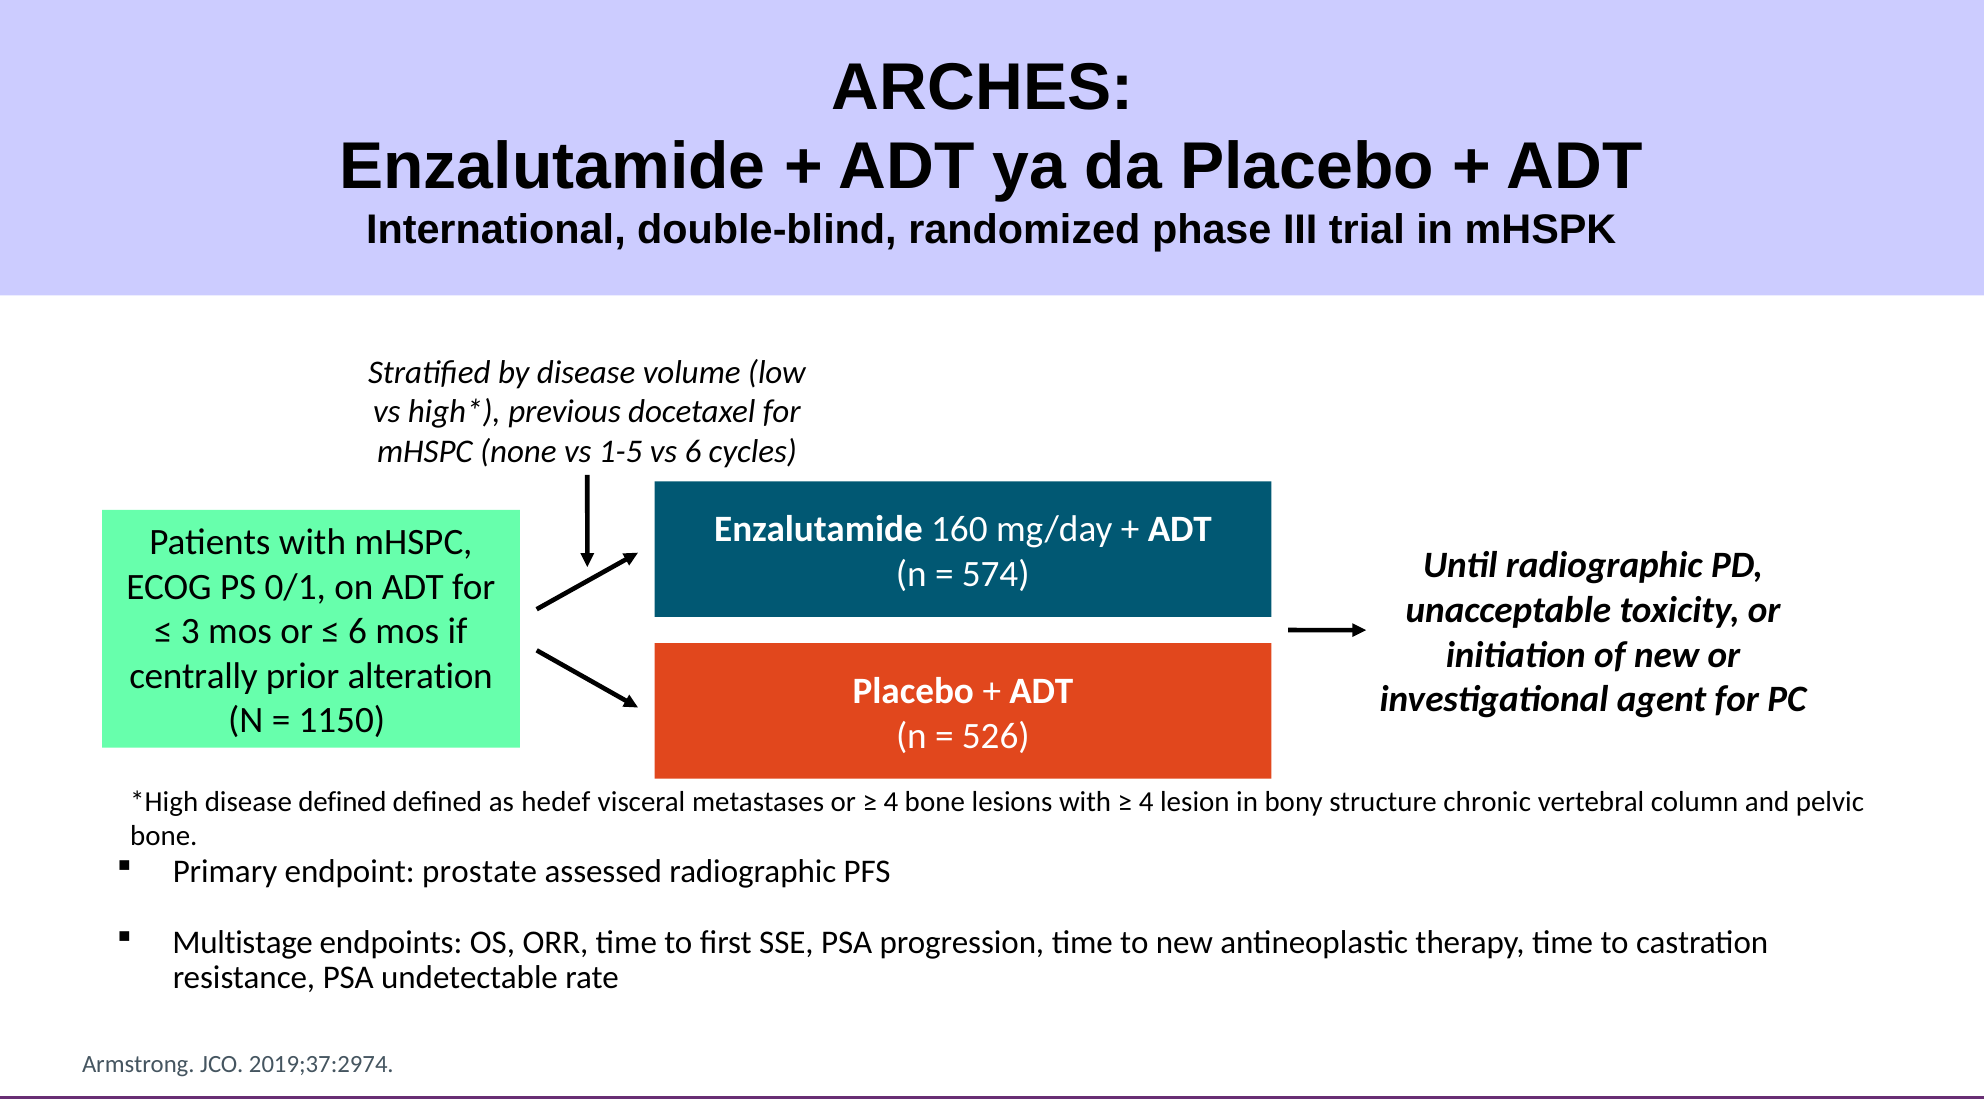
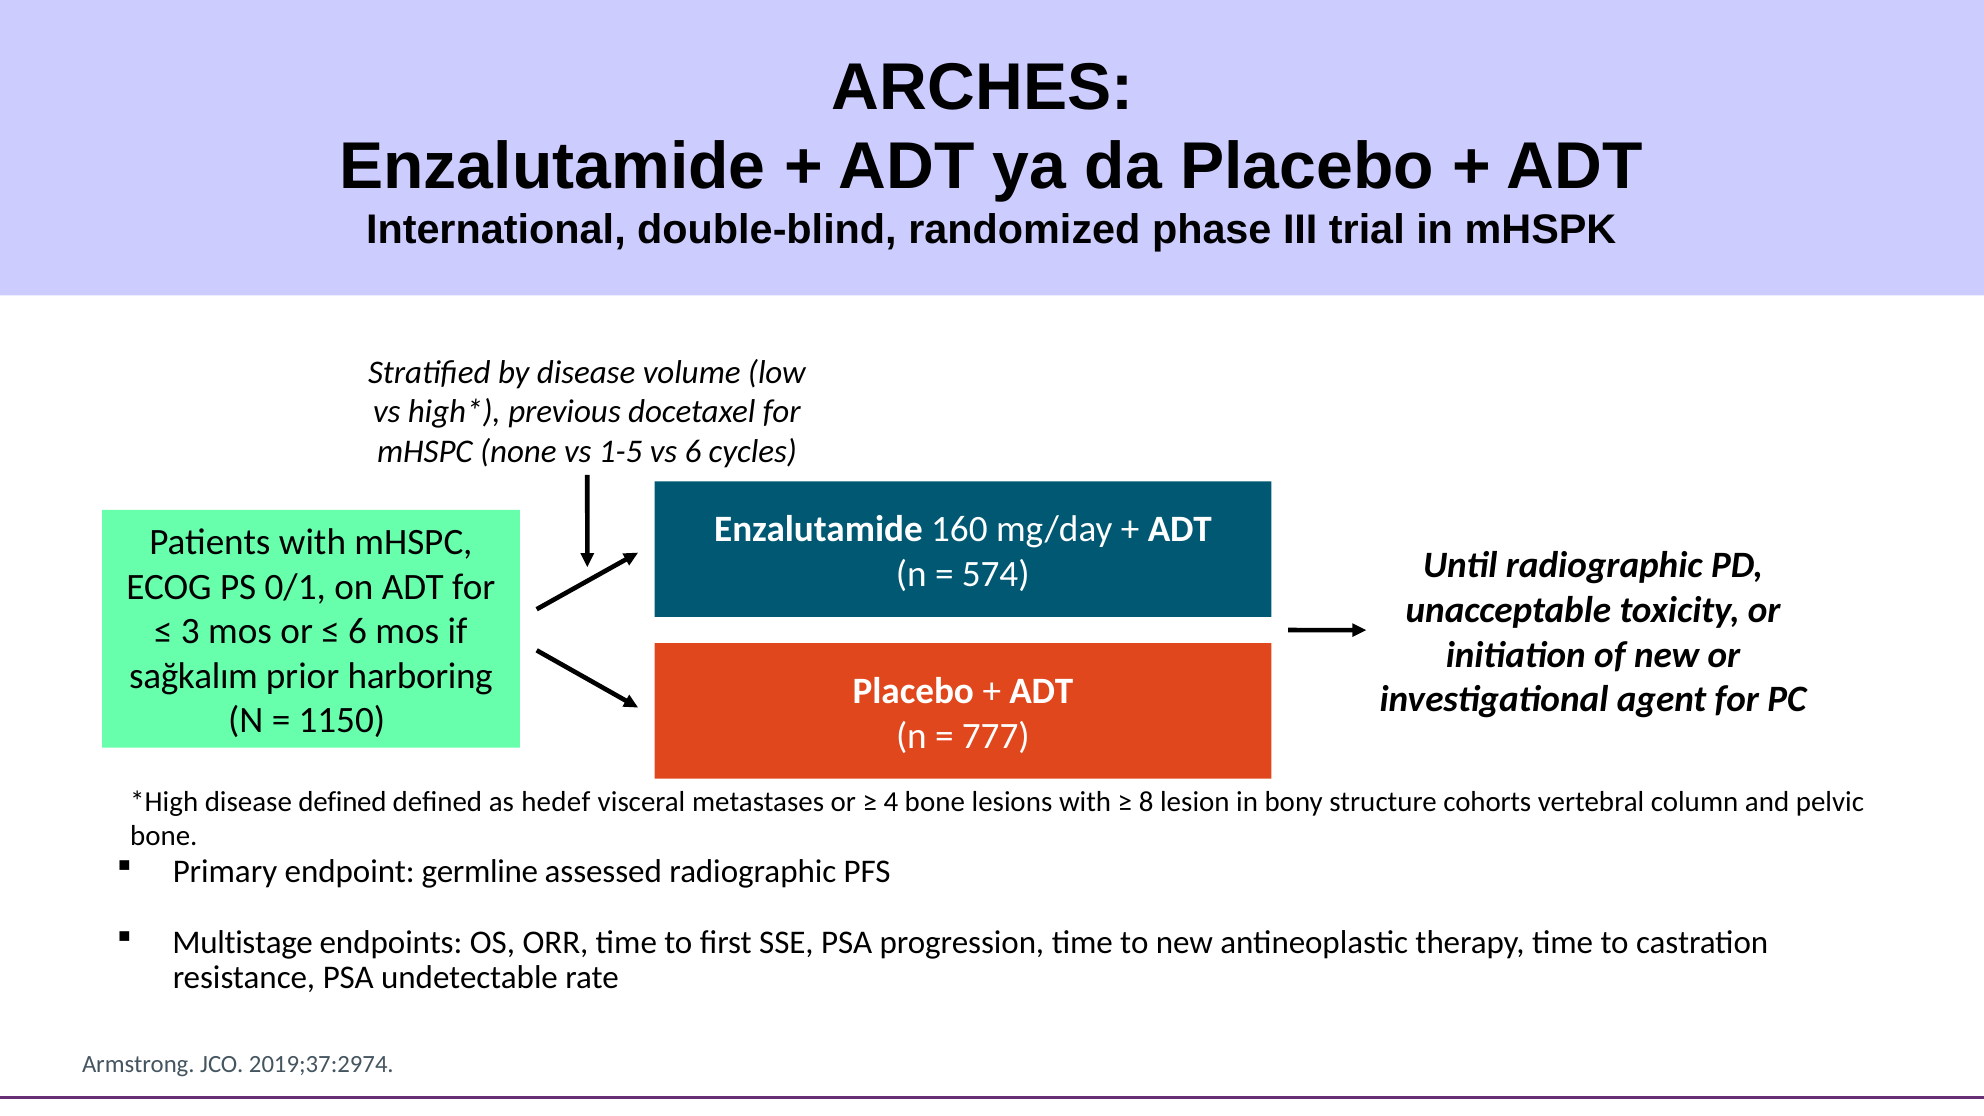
centrally: centrally -> sağkalım (193, 676)
alteration: alteration -> harboring (420, 676)
526: 526 -> 777 (996, 736)
4: 4 -> 8 (1146, 802)
chronic: chronic -> cohorts (1487, 802)
prostate: prostate -> germline (480, 871)
